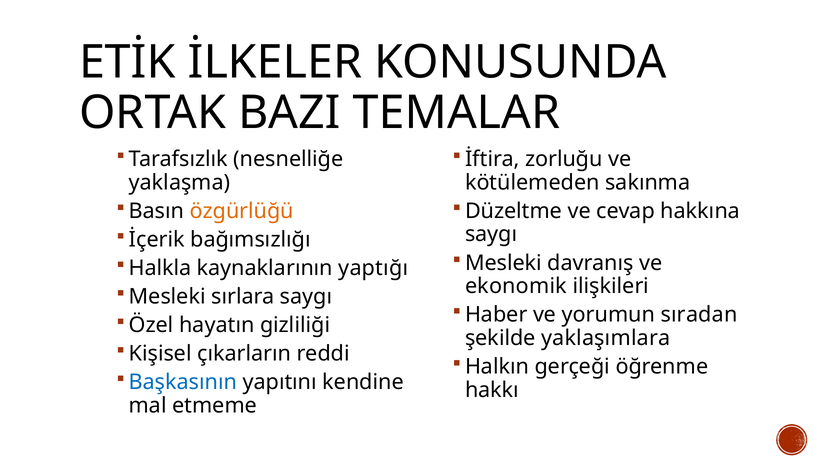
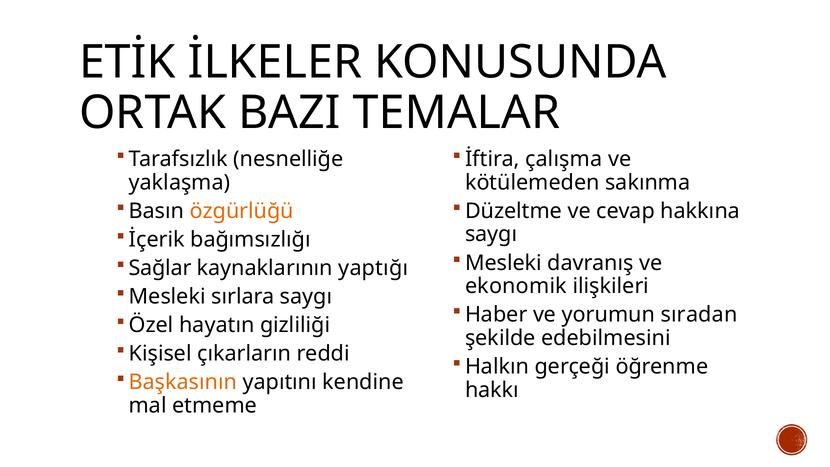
zorluğu: zorluğu -> çalışma (564, 159)
Halkla: Halkla -> Sağlar (160, 268)
yaklaşımlara: yaklaşımlara -> edebilmesini (606, 338)
Başkasının colour: blue -> orange (183, 382)
